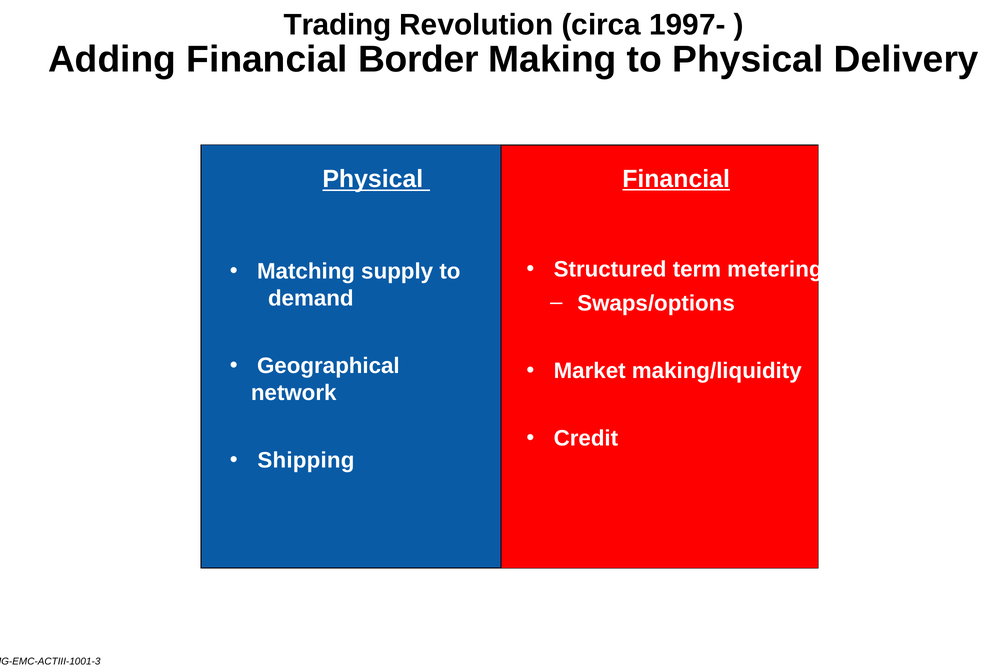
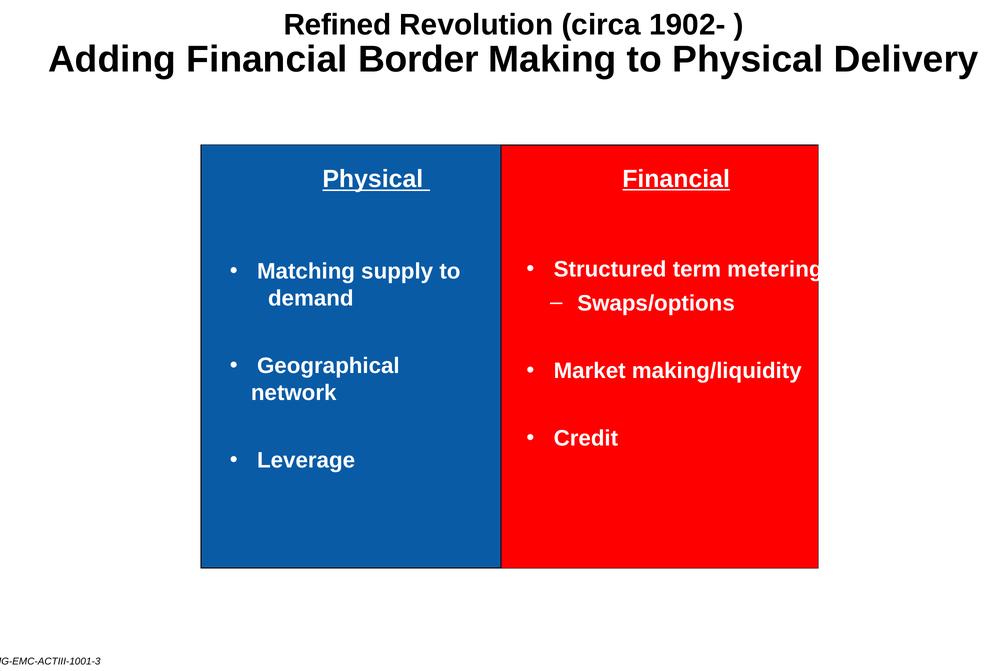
Trading: Trading -> Refined (338, 25)
1997-: 1997- -> 1902- (687, 25)
Shipping: Shipping -> Leverage (306, 460)
